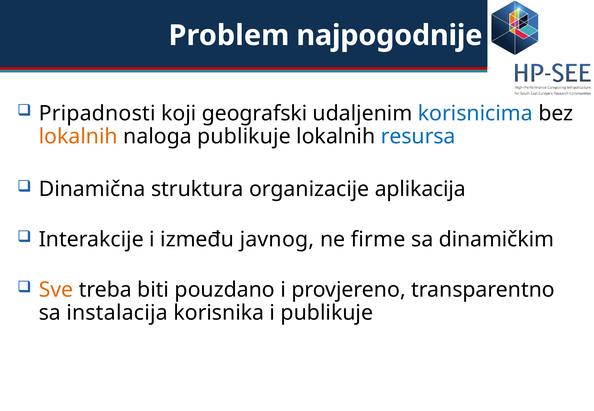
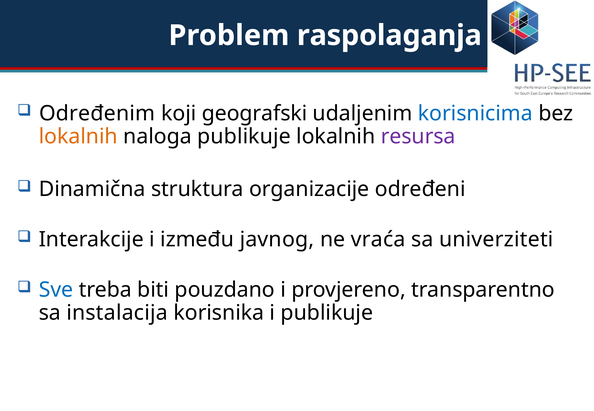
najpogodnije: najpogodnije -> raspolaganja (389, 35)
Pripadnosti: Pripadnosti -> Određenim (97, 113)
resursa colour: blue -> purple (418, 136)
aplikacija: aplikacija -> određeni (420, 189)
firme: firme -> vraća (378, 240)
dinamičkim: dinamičkim -> univerziteti (496, 240)
Sve colour: orange -> blue (56, 290)
